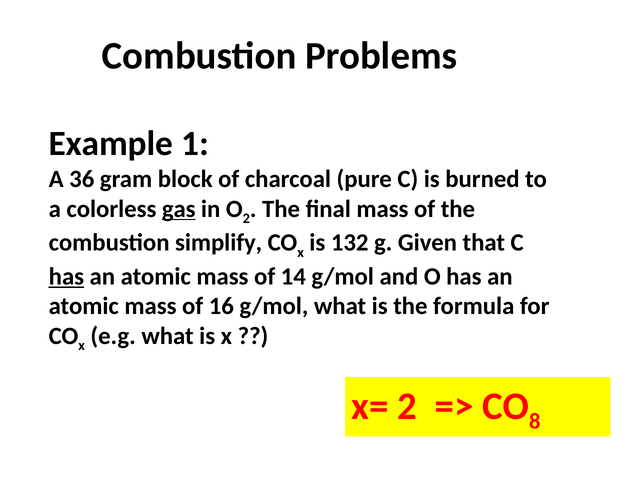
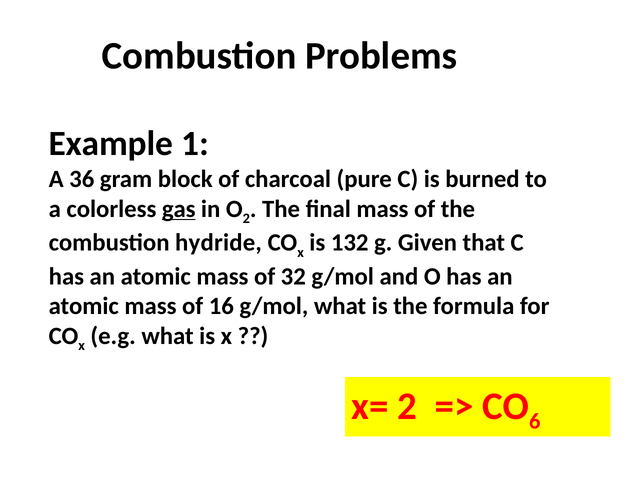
simplify: simplify -> hydride (218, 243)
has underline: present -> none (66, 276)
14: 14 -> 32 (293, 276)
8: 8 -> 6 (535, 421)
